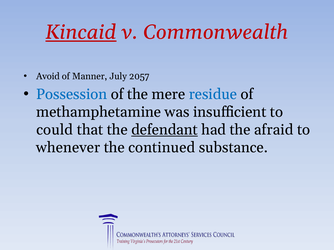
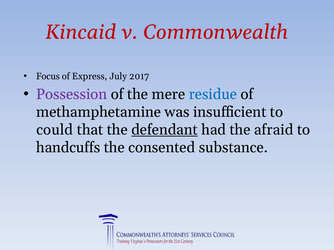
Kincaid underline: present -> none (81, 32)
Avoid: Avoid -> Focus (48, 77)
Manner: Manner -> Express (90, 77)
2057: 2057 -> 2017 (139, 77)
Possession colour: blue -> purple (72, 94)
whenever: whenever -> handcuffs (68, 148)
continued: continued -> consented (162, 148)
